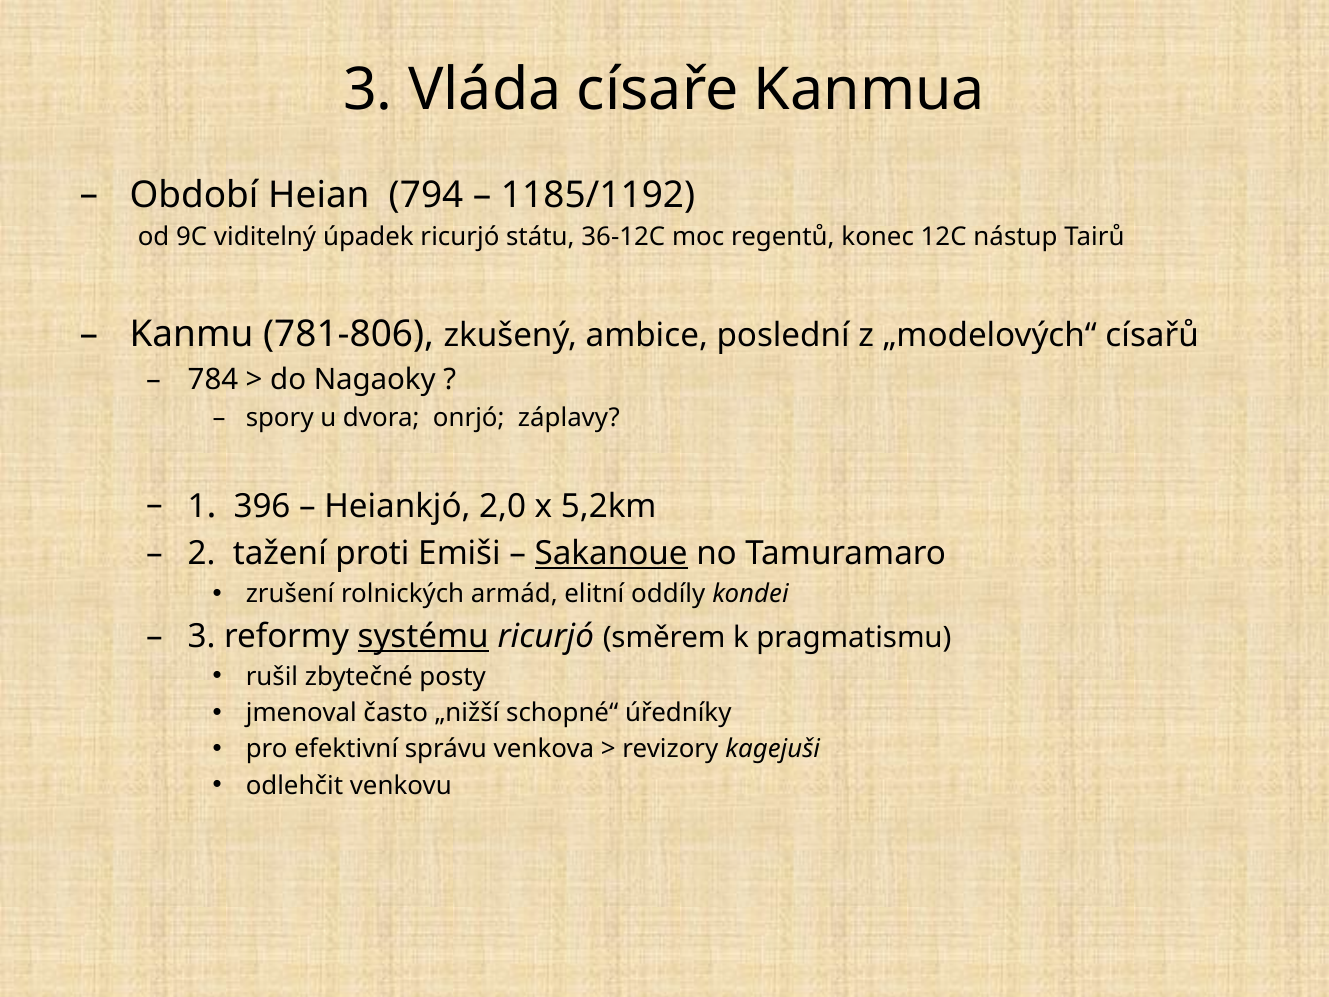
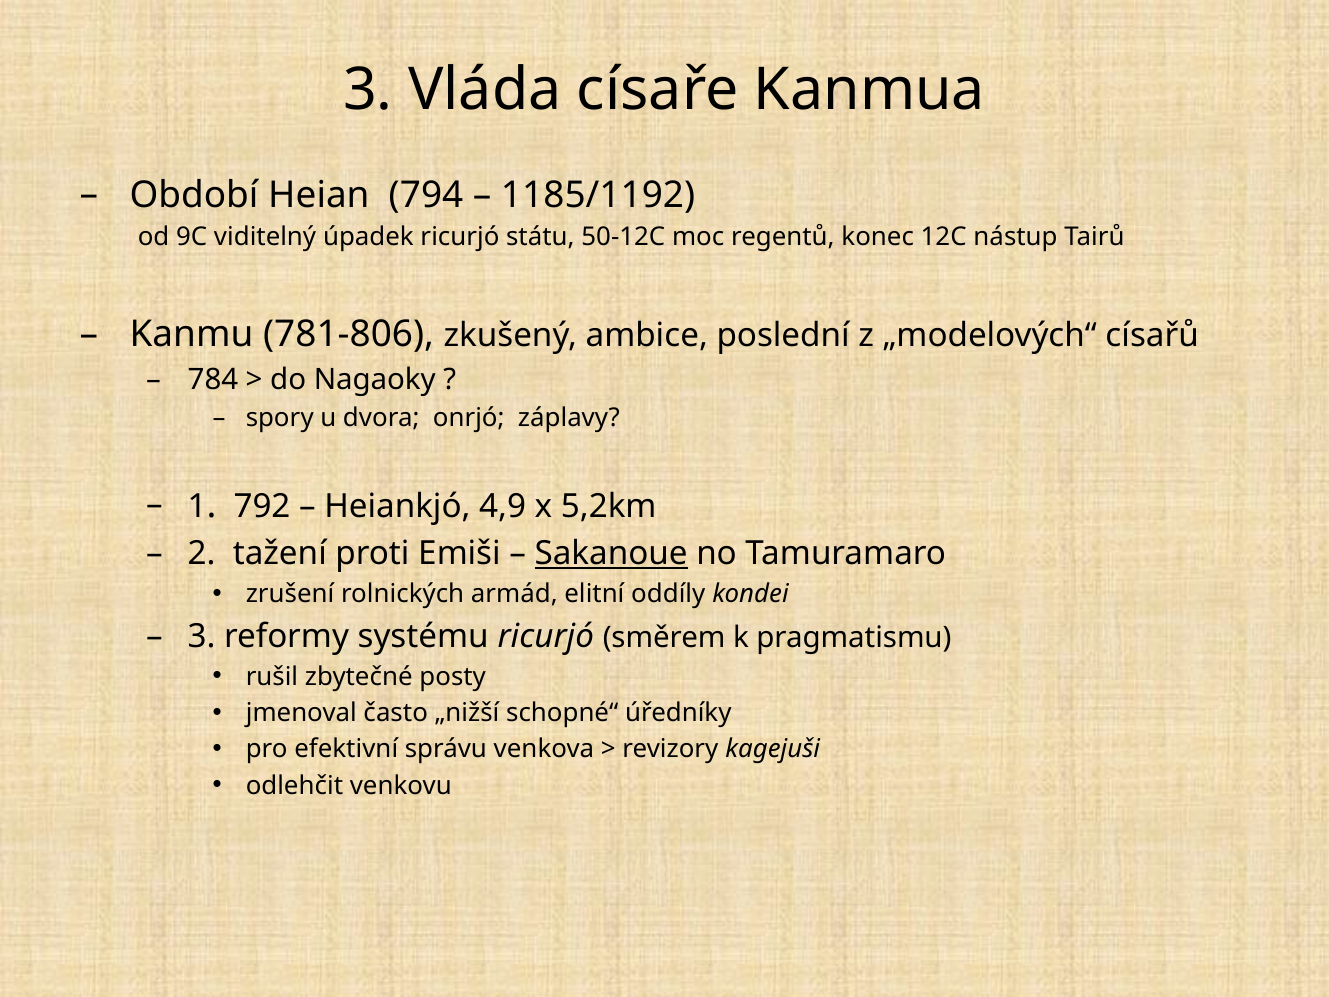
36-12C: 36-12C -> 50-12C (623, 237)
396: 396 -> 792 (262, 506)
2,0: 2,0 -> 4,9 (503, 506)
systému underline: present -> none (423, 636)
